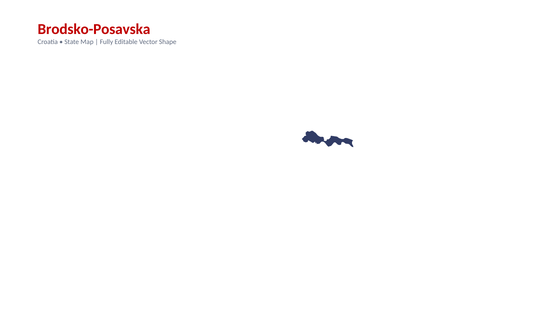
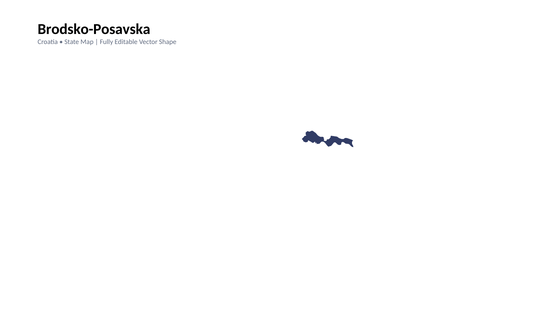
Brodsko-Posavska colour: red -> black (94, 29)
